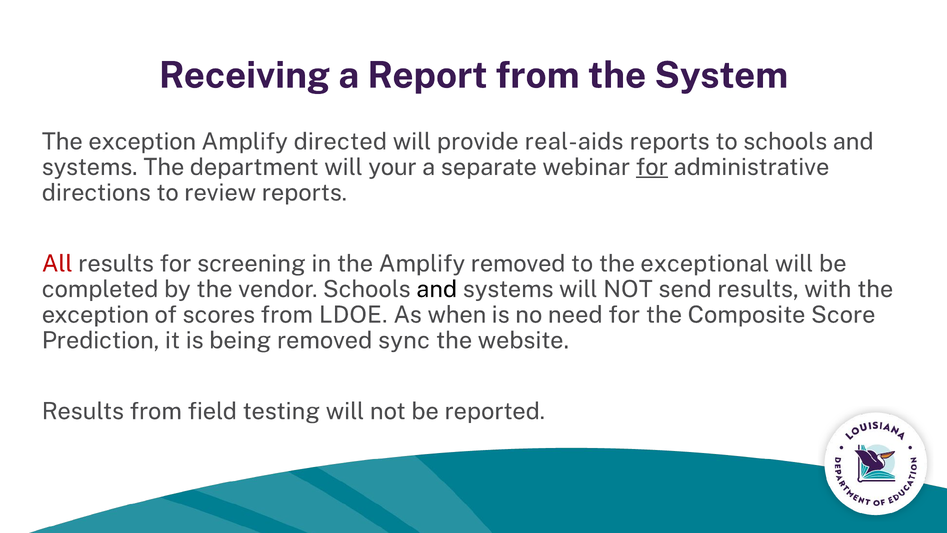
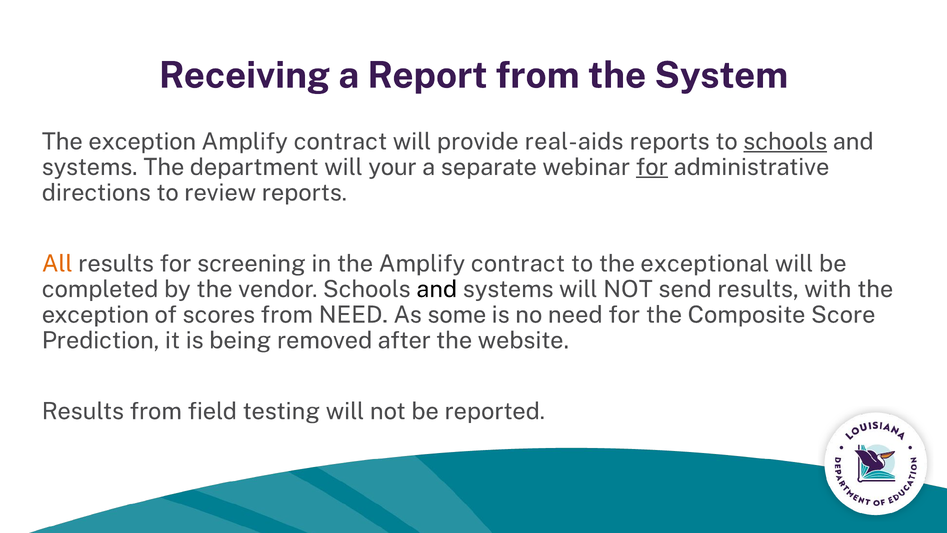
directed: directed -> contract (340, 142)
schools underline: none -> present (785, 142)
All colour: red -> orange (57, 264)
the Amplify removed: removed -> contract (518, 264)
from LDOE: LDOE -> NEED (353, 315)
when: when -> some (457, 315)
sync: sync -> after (404, 340)
